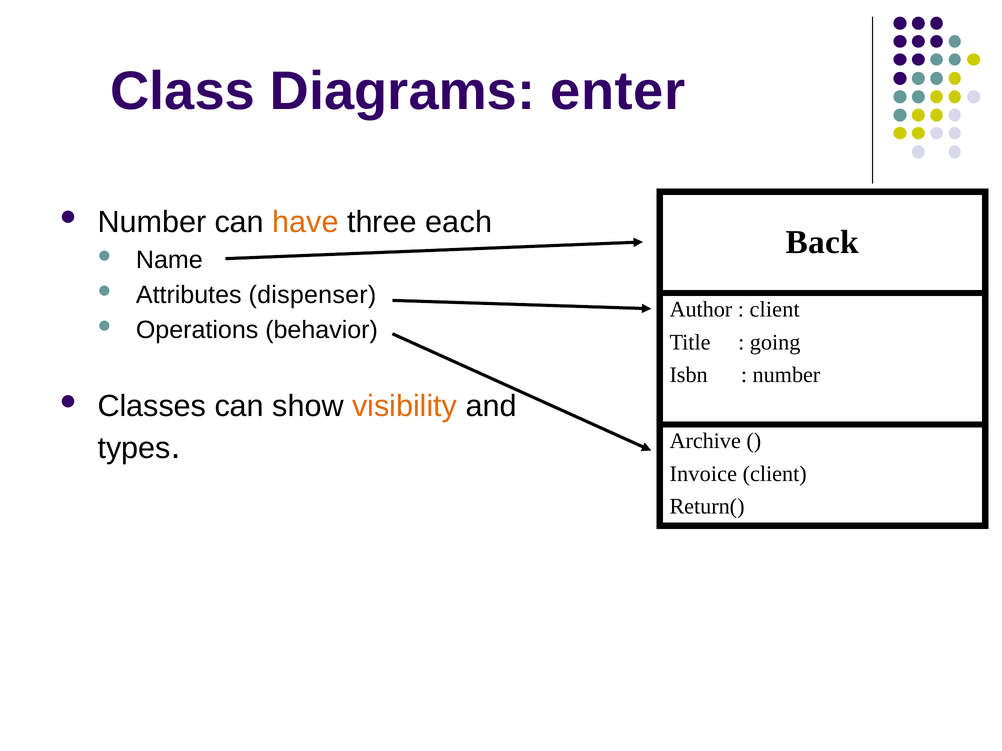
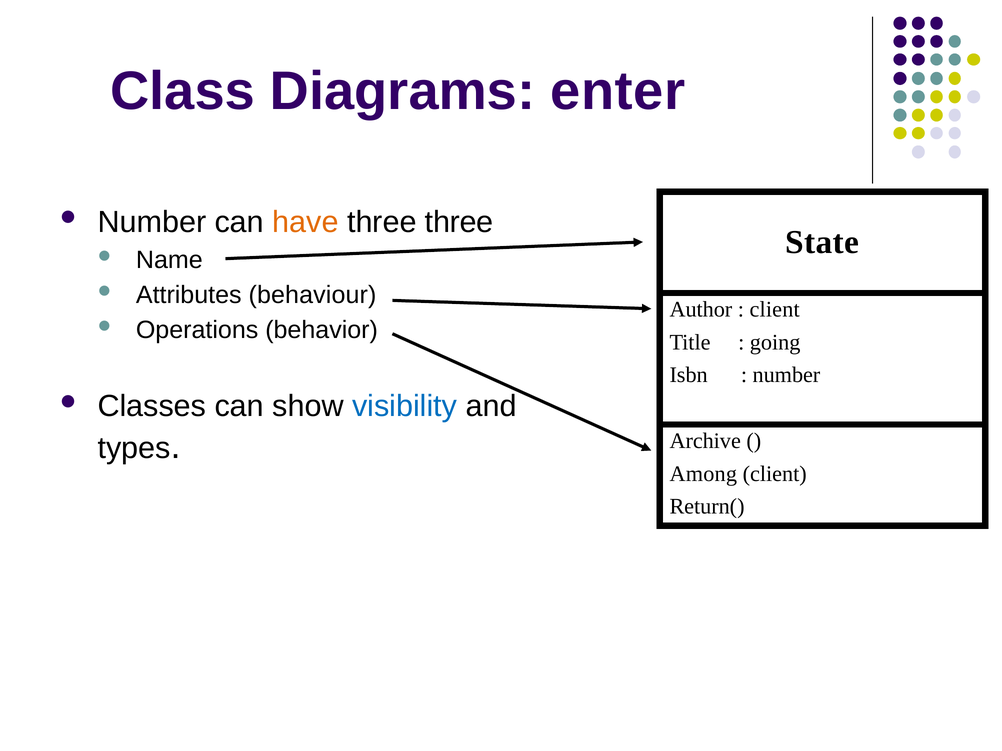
three each: each -> three (459, 222)
Back: Back -> State (822, 242)
dispenser: dispenser -> behaviour (312, 295)
visibility colour: orange -> blue (405, 406)
Invoice: Invoice -> Among (703, 474)
